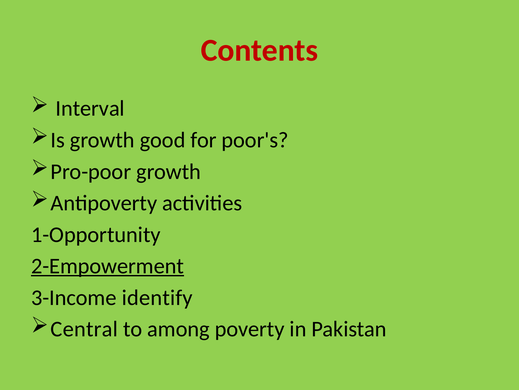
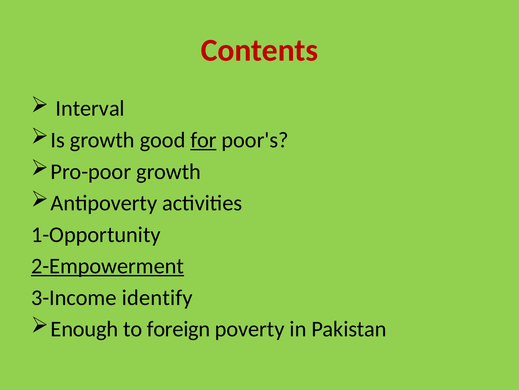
for underline: none -> present (204, 140)
Central: Central -> Enough (84, 329)
among: among -> foreign (179, 329)
